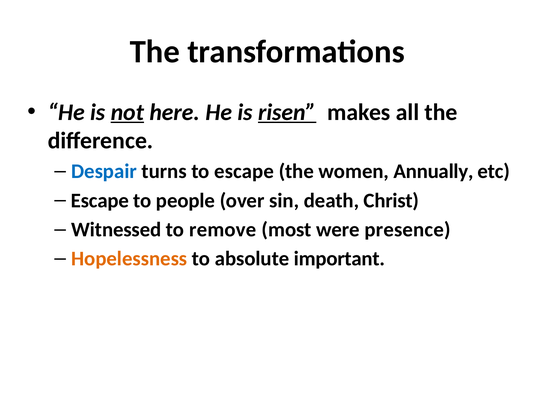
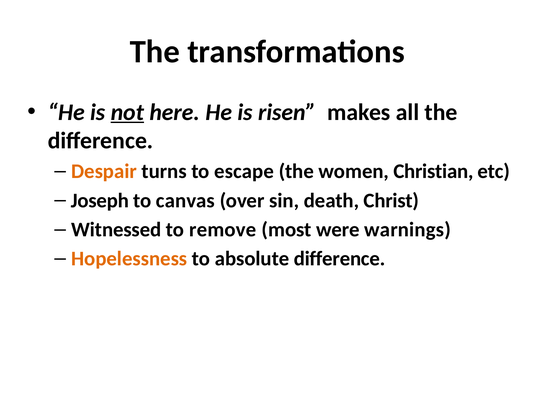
risen underline: present -> none (287, 112)
Despair colour: blue -> orange (104, 171)
Annually: Annually -> Christian (433, 171)
Escape: Escape -> Joseph (100, 201)
people: people -> canvas (185, 201)
presence: presence -> warnings (408, 230)
absolute important: important -> difference (340, 259)
